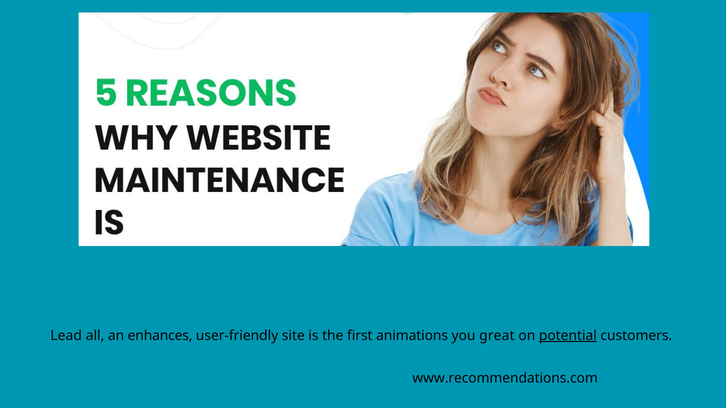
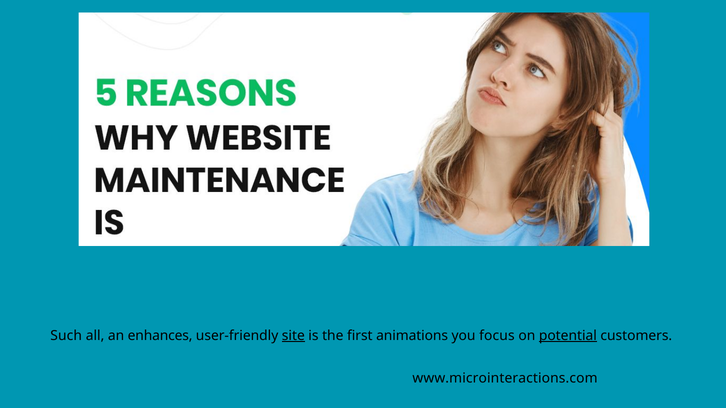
Lead: Lead -> Such (66, 336)
site underline: none -> present (293, 336)
great: great -> focus (497, 336)
www.recommendations.com: www.recommendations.com -> www.microinteractions.com (505, 378)
